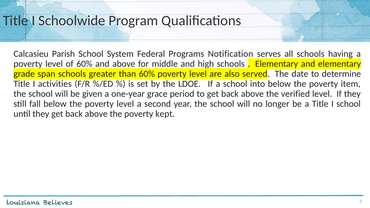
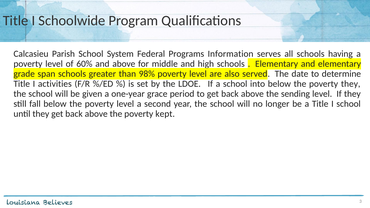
Notification: Notification -> Information (231, 54)
than 60%: 60% -> 98% (147, 74)
poverty item: item -> they (351, 84)
verified: verified -> sending (295, 94)
